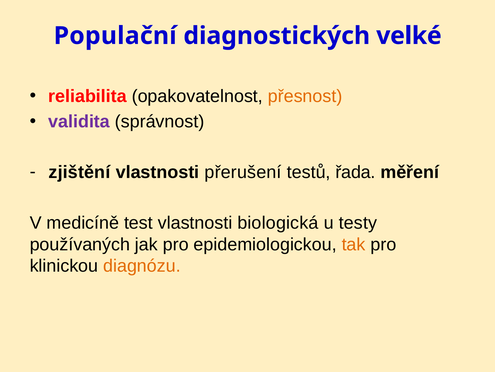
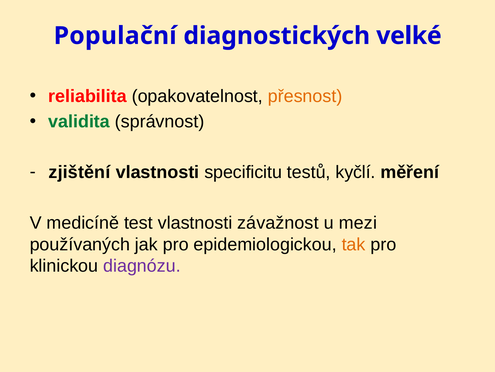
validita colour: purple -> green (79, 121)
přerušení: přerušení -> specificitu (243, 172)
řada: řada -> kyčlí (356, 172)
biologická: biologická -> závažnost (278, 223)
testy: testy -> mezi (358, 223)
diagnózu colour: orange -> purple (142, 265)
